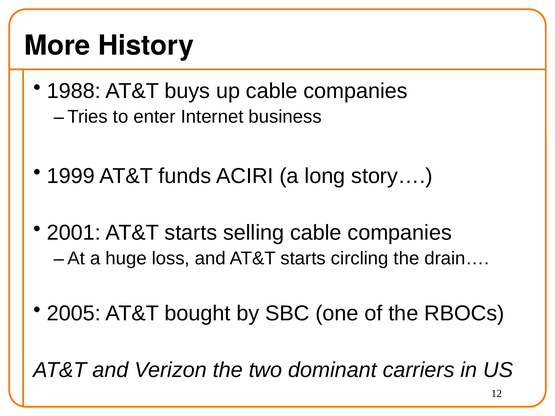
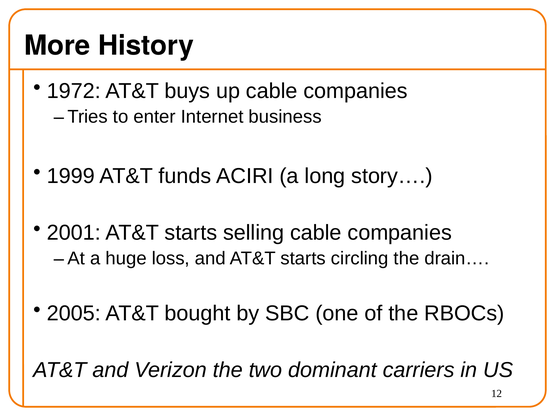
1988: 1988 -> 1972 (74, 91)
